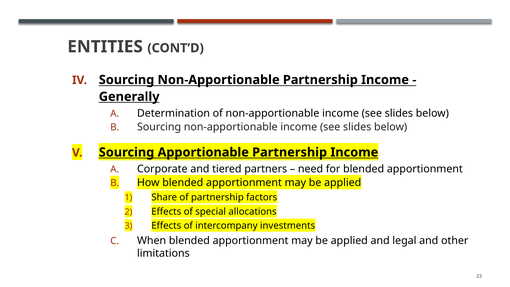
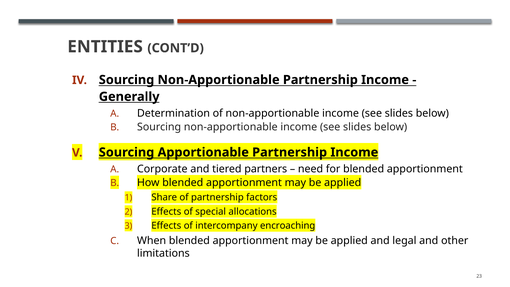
investments: investments -> encroaching (288, 226)
